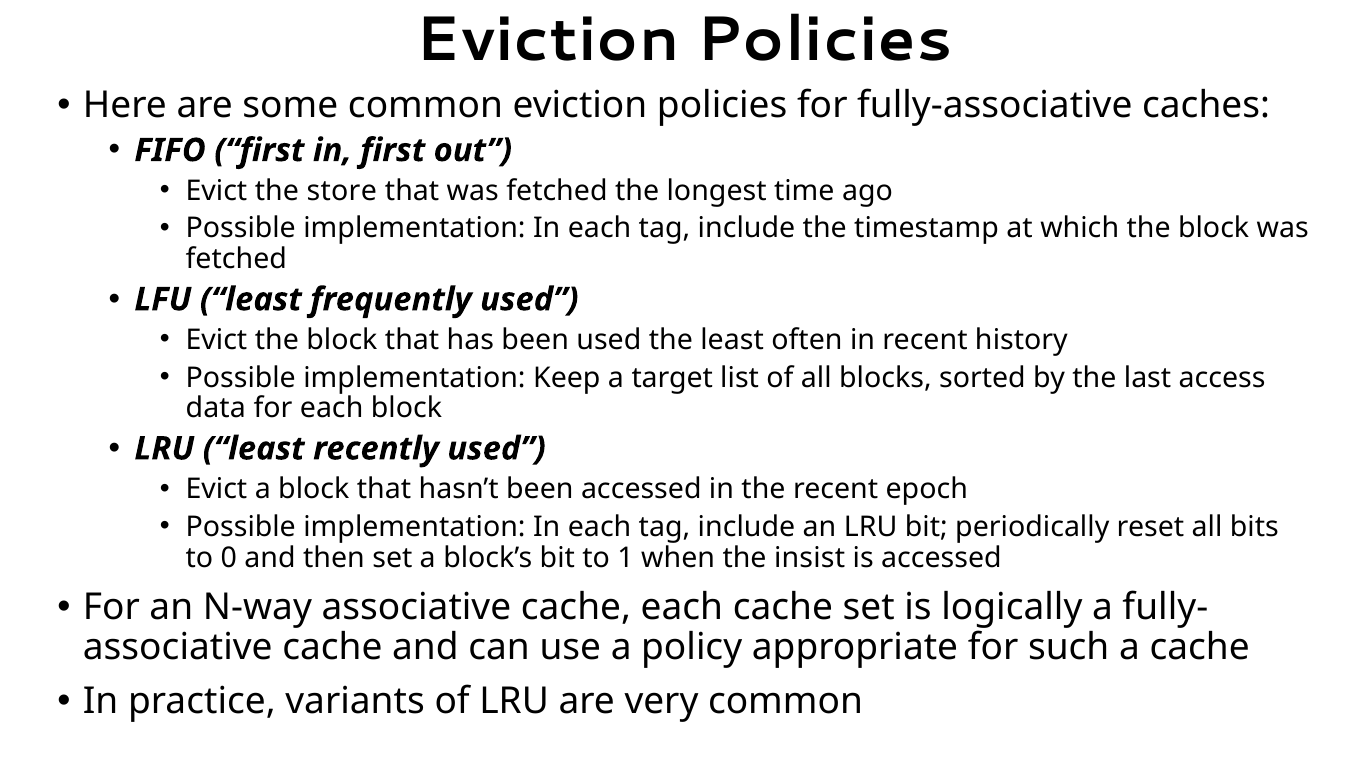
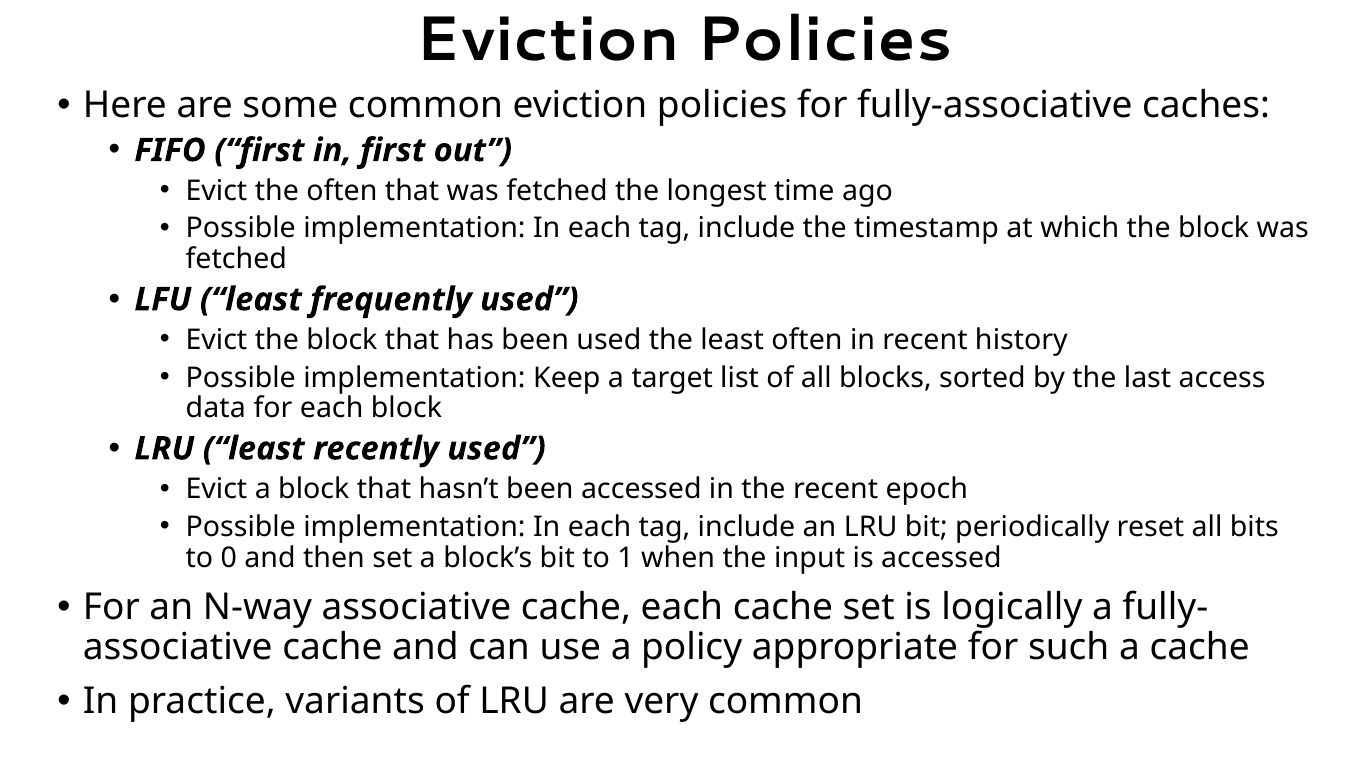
the store: store -> often (342, 191)
insist: insist -> input (810, 558)
